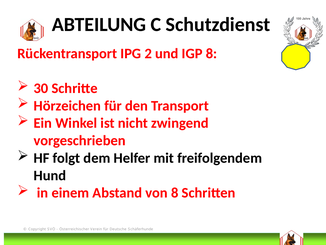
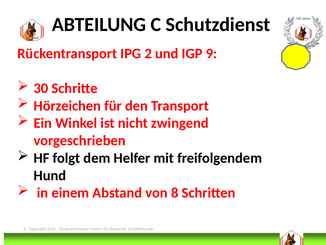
IGP 8: 8 -> 9 (211, 53)
